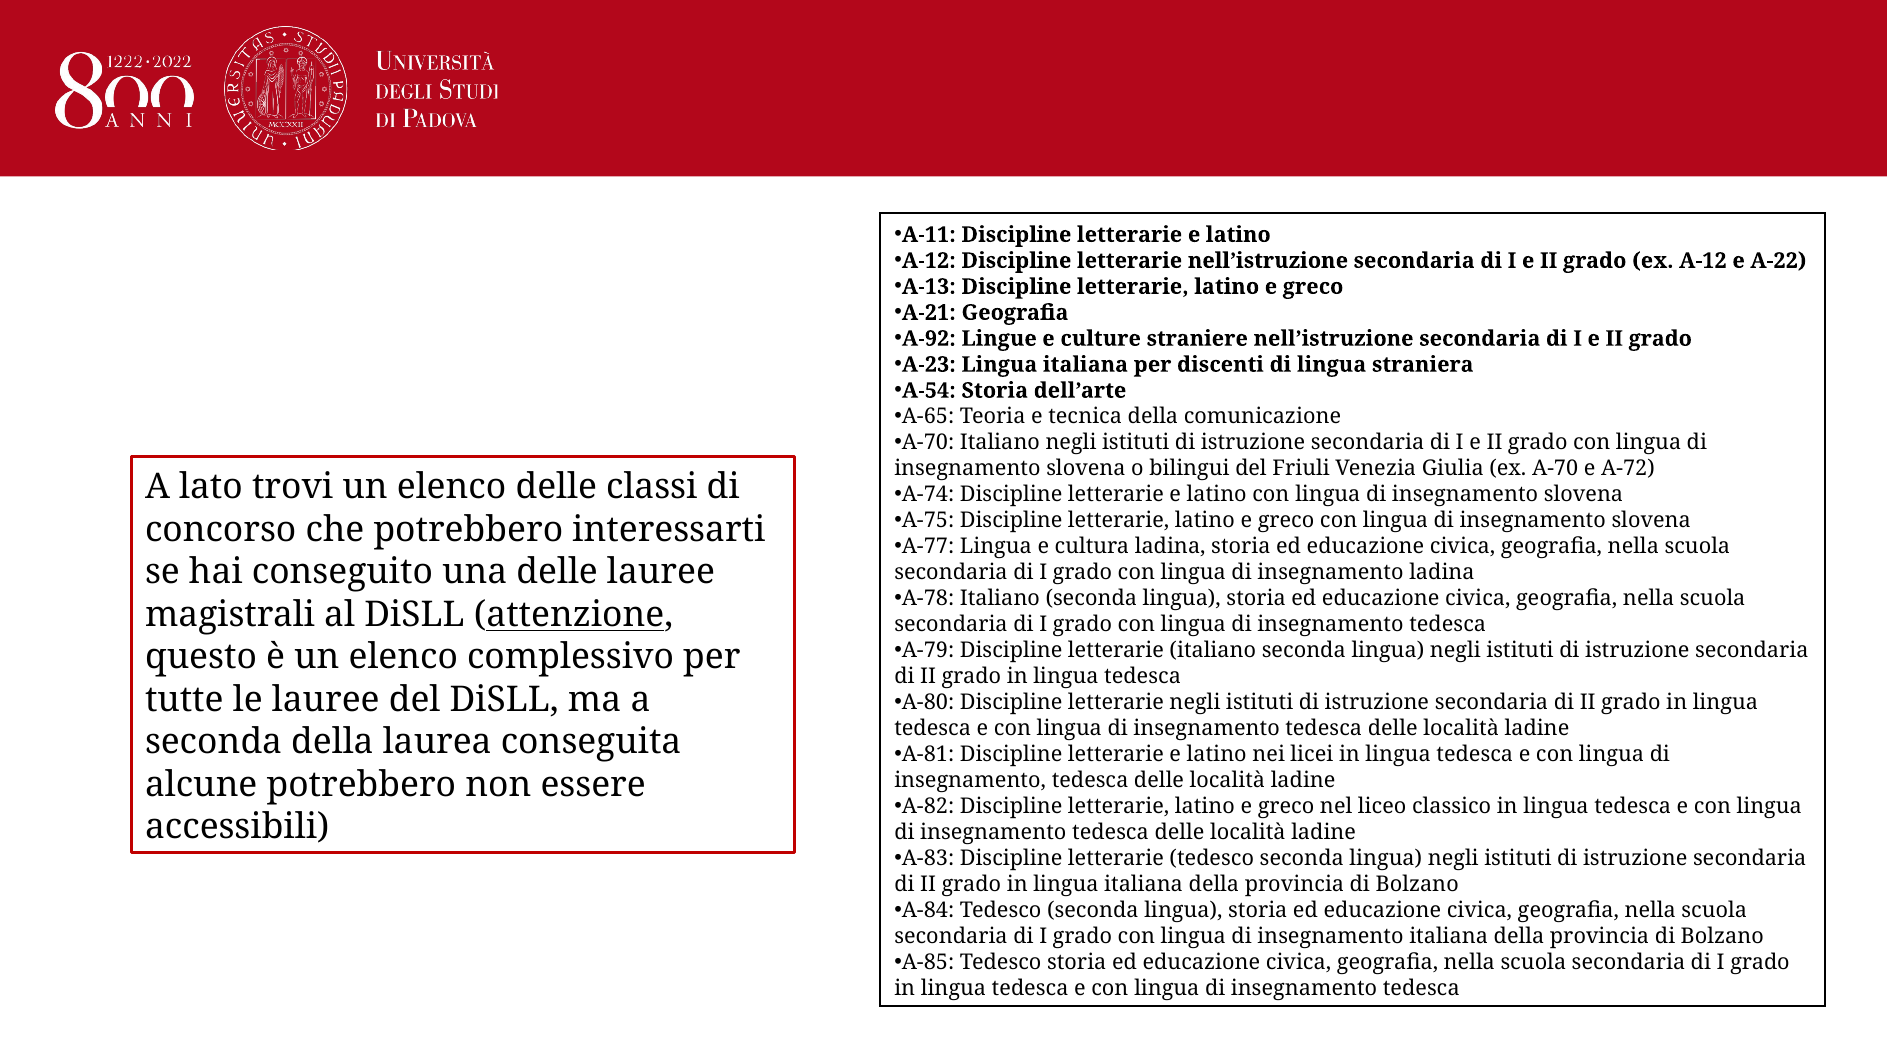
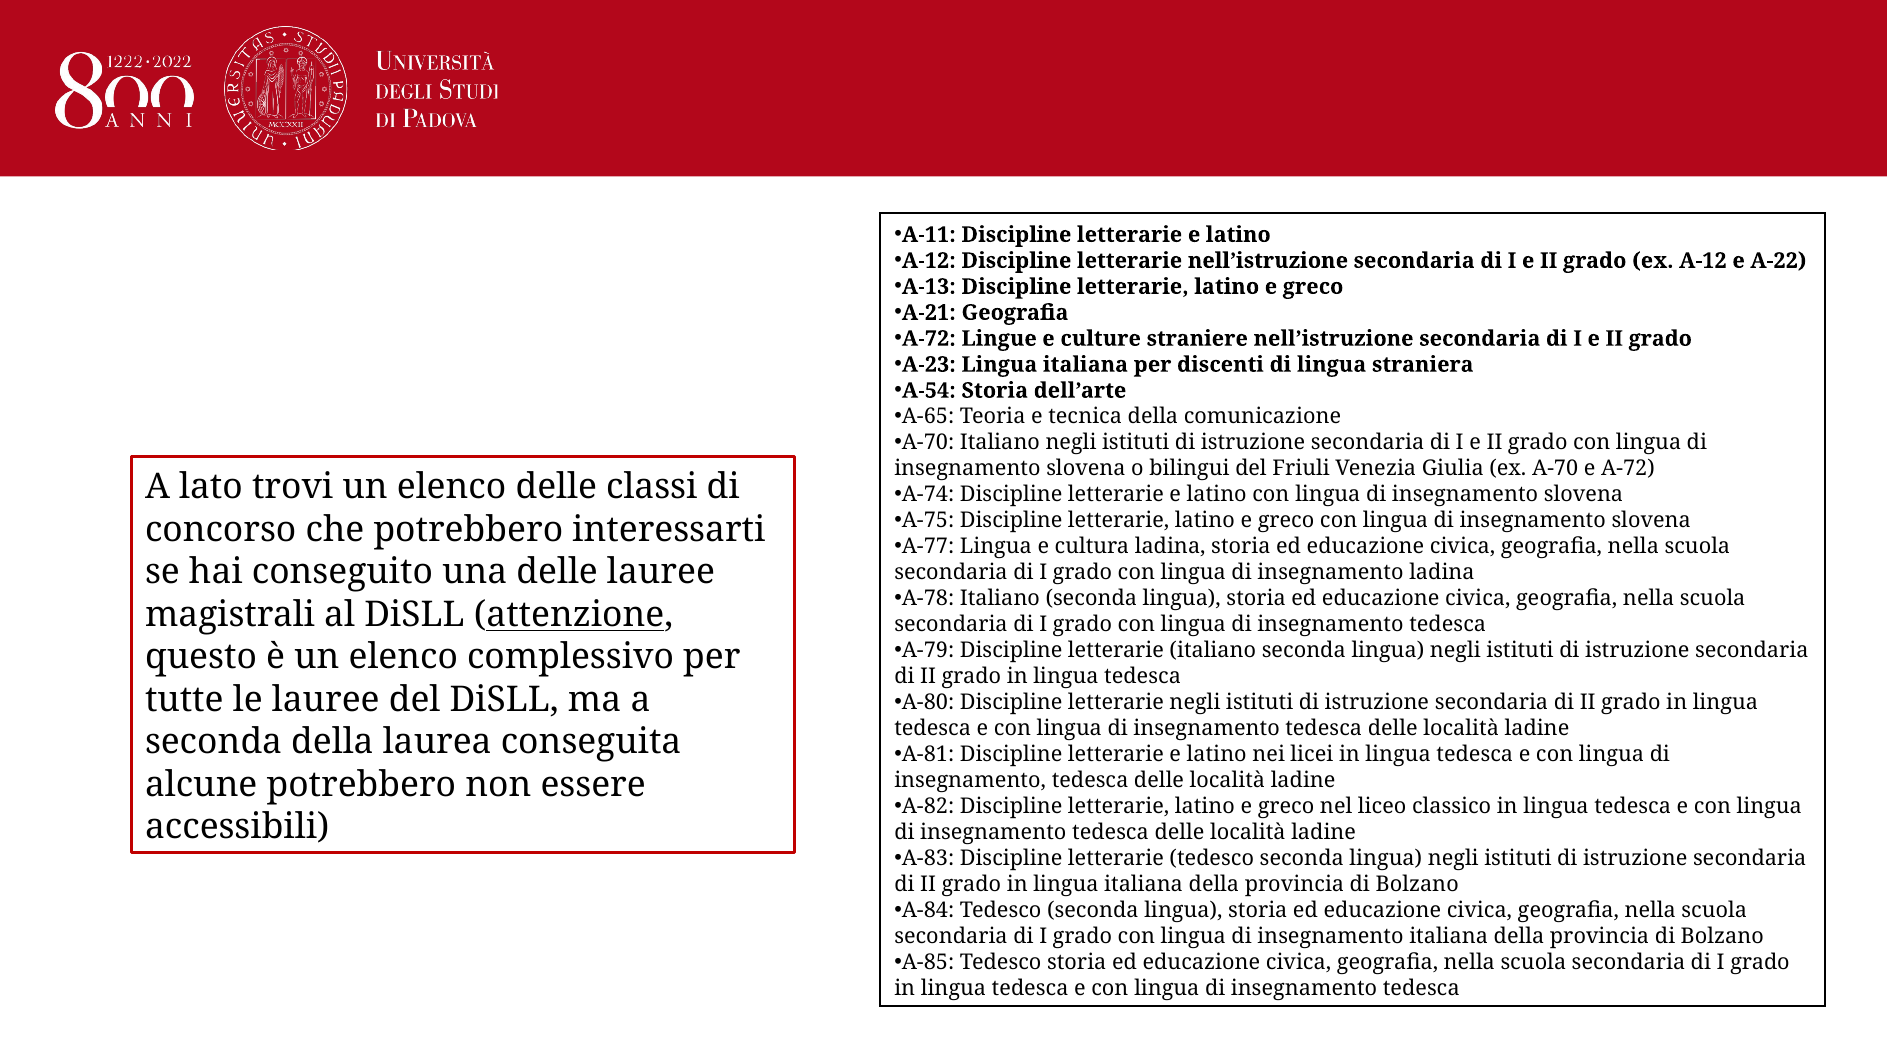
A-92: A-92 -> A-72 (929, 338)
